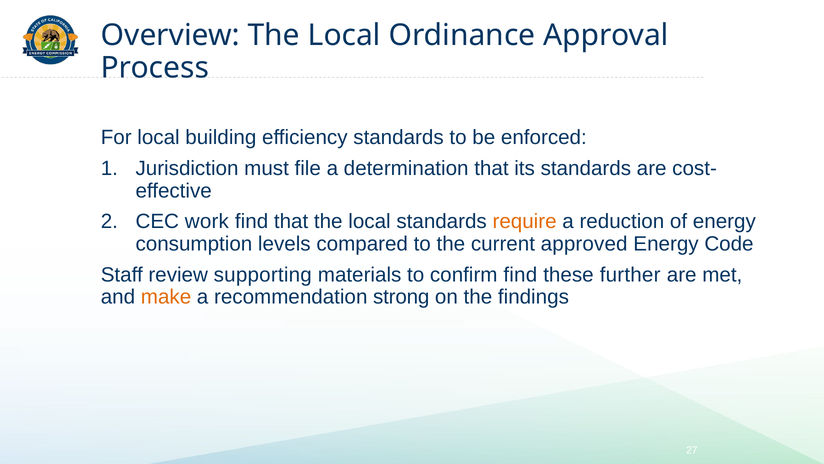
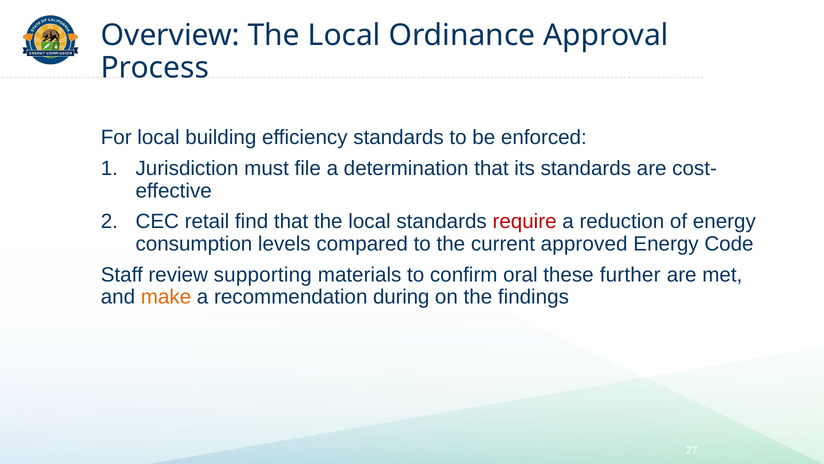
work: work -> retail (207, 221)
require colour: orange -> red (525, 221)
confirm find: find -> oral (520, 274)
strong: strong -> during (401, 297)
